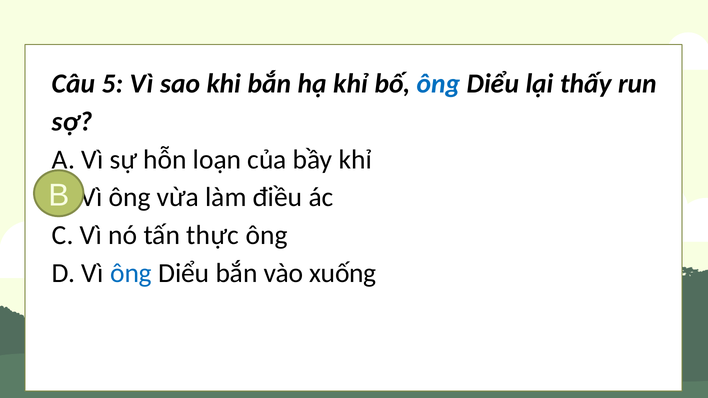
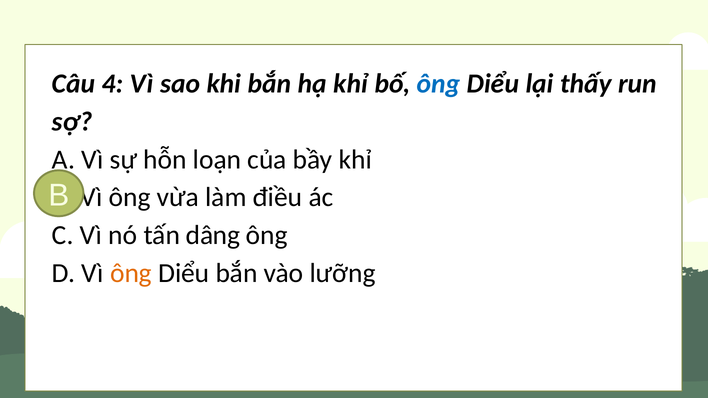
5: 5 -> 4 (113, 84)
thực: thực -> dâng (213, 236)
ông colour: blue -> orange (131, 274)
xuống: xuống -> lưỡng (343, 274)
